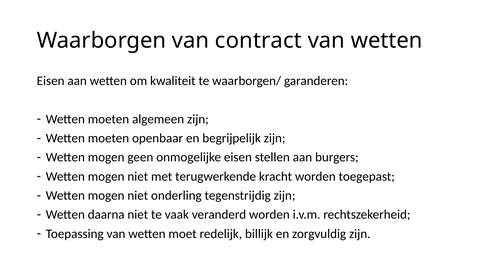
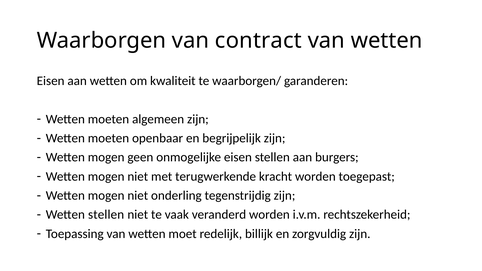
Wetten daarna: daarna -> stellen (106, 215)
